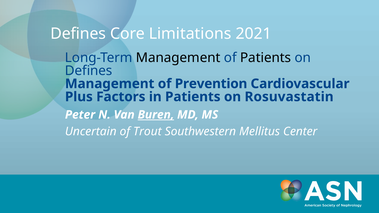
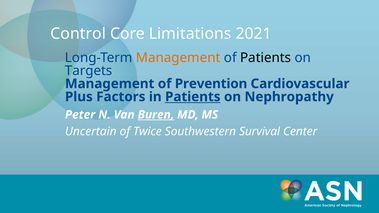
Defines: Defines -> Control (78, 34)
Management colour: black -> orange (178, 58)
Defines: Defines -> Targets (89, 71)
Patients underline: none -> present (193, 97)
Rosuvastatin: Rosuvastatin -> Nephropathy (289, 97)
Trout: Trout -> Twice (147, 132)
Mellitus: Mellitus -> Survival (260, 132)
